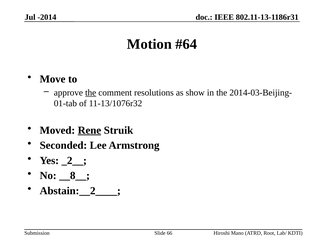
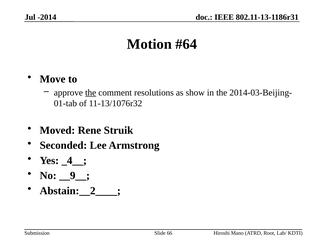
Rene underline: present -> none (89, 130)
_2__: _2__ -> _4__ (74, 160)
__8__: __8__ -> __9__ (75, 176)
